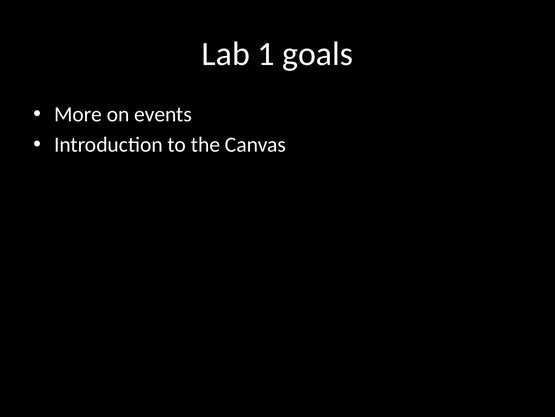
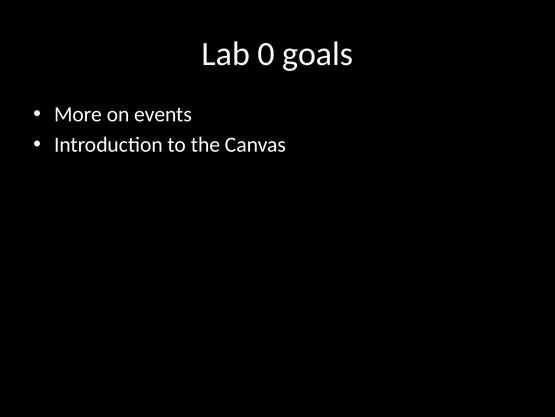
1: 1 -> 0 (266, 54)
